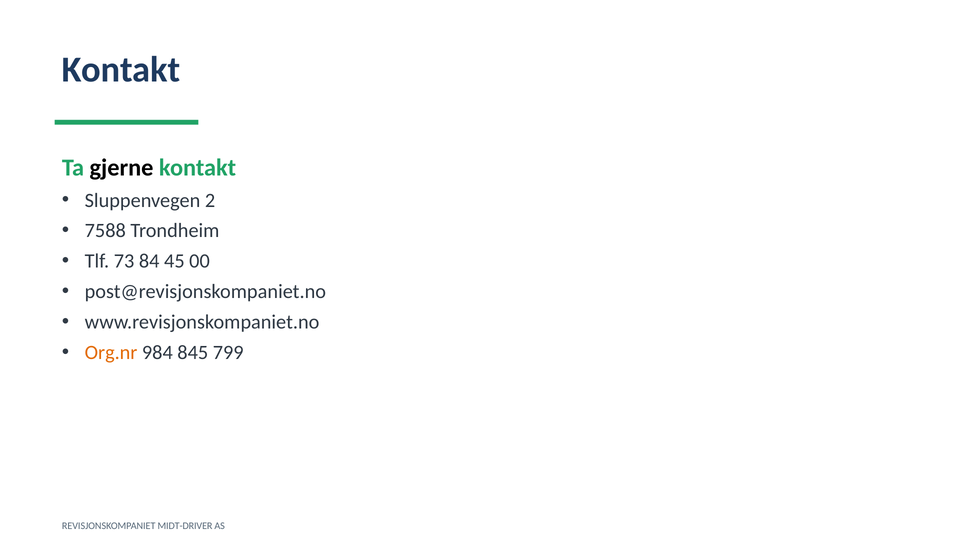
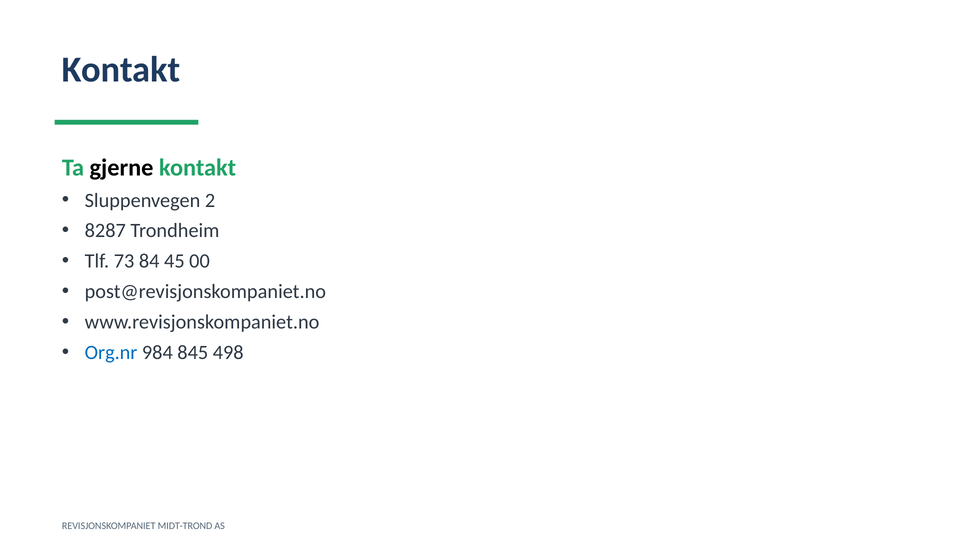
7588: 7588 -> 8287 (105, 231)
Org.nr colour: orange -> blue (111, 352)
799: 799 -> 498 (228, 352)
MIDT-DRIVER: MIDT-DRIVER -> MIDT-TROND (185, 525)
